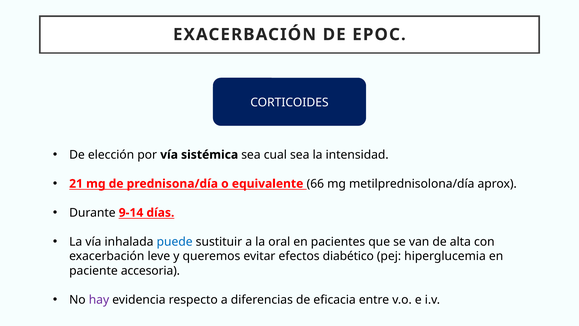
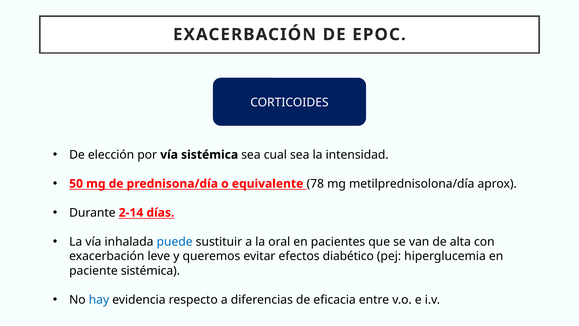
21: 21 -> 50 (76, 184)
66: 66 -> 78 (315, 184)
9-14: 9-14 -> 2-14 (131, 213)
paciente accesoria: accesoria -> sistémica (150, 270)
hay colour: purple -> blue (99, 299)
